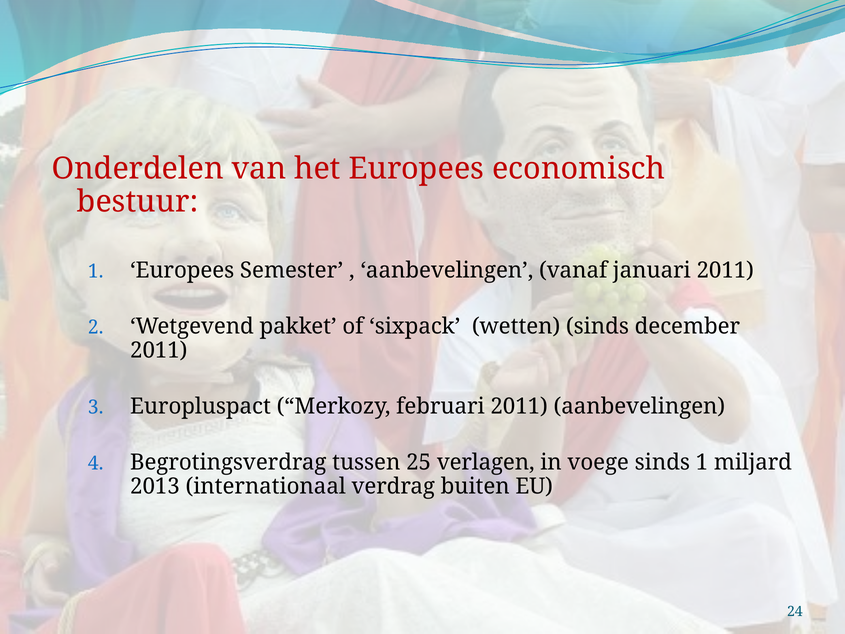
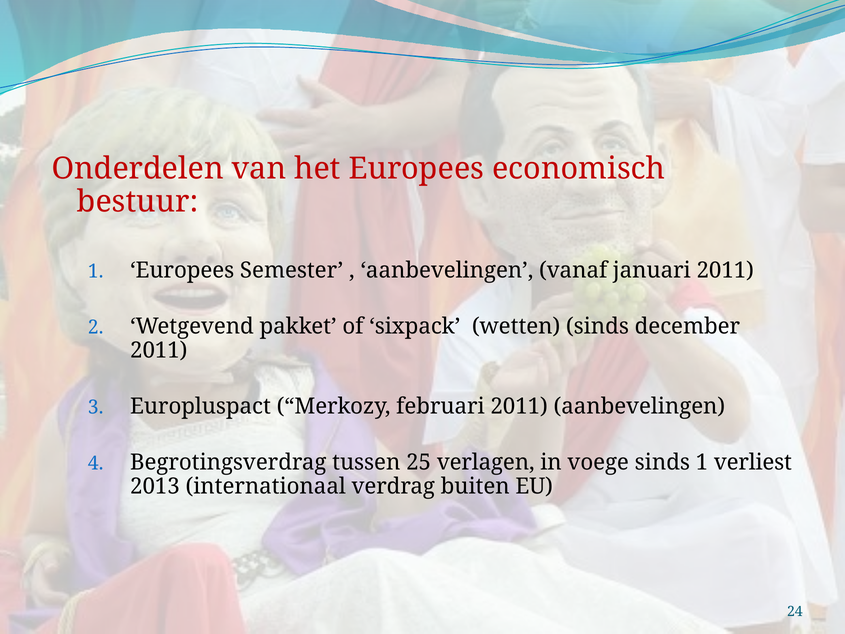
miljard: miljard -> verliest (753, 462)
